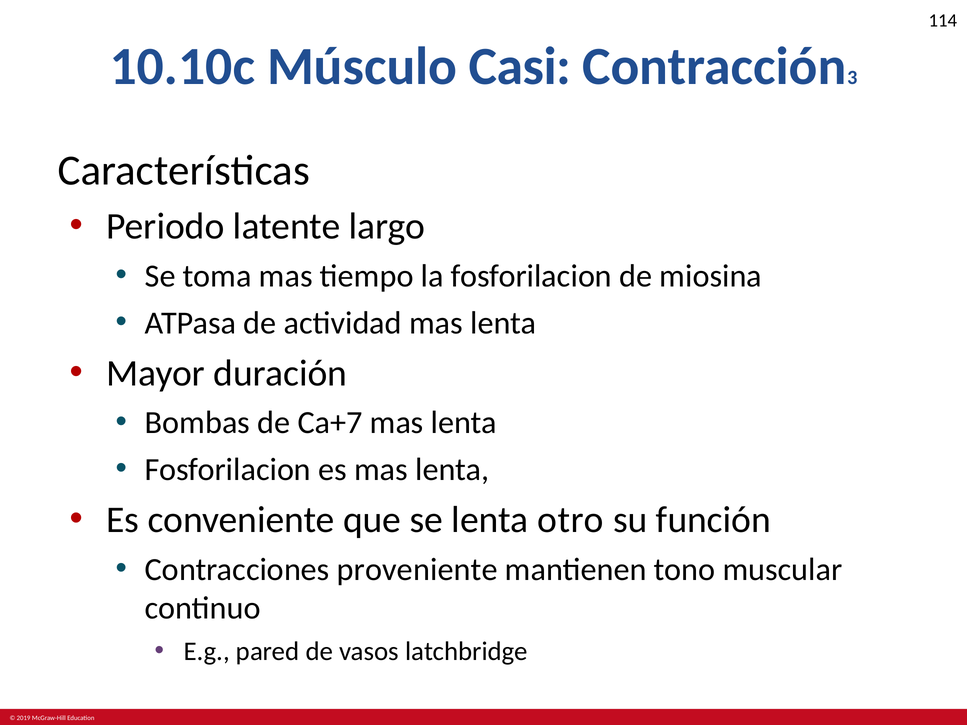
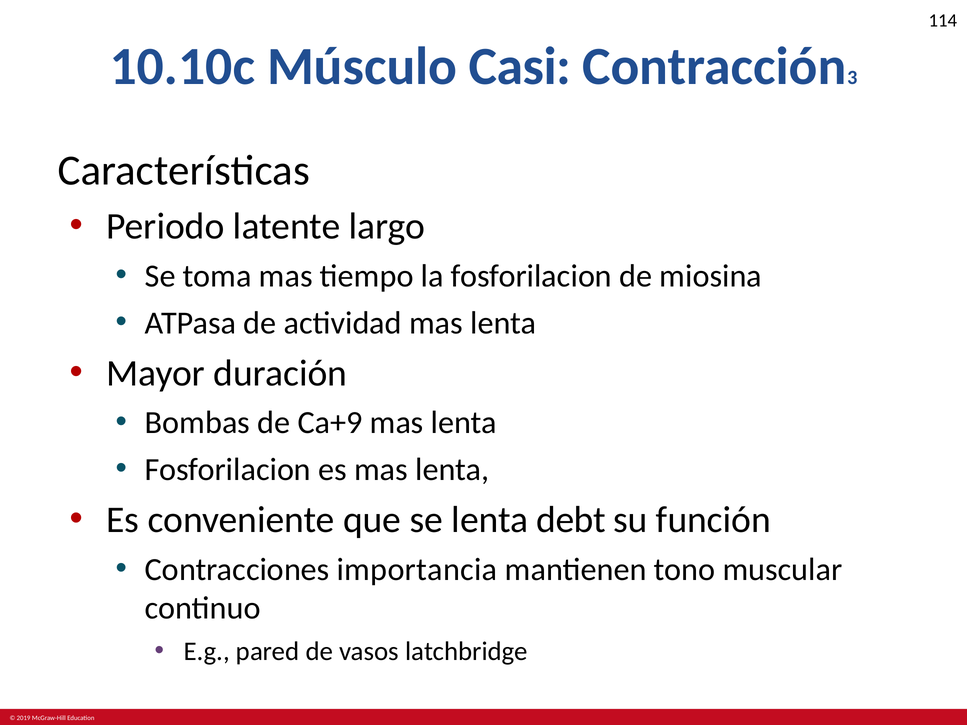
Ca+7: Ca+7 -> Ca+9 (330, 423)
otro: otro -> debt (571, 520)
proveniente: proveniente -> importancia (417, 570)
